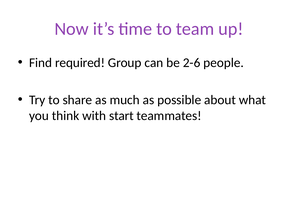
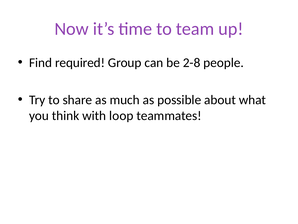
2-6: 2-6 -> 2-8 (192, 63)
start: start -> loop (121, 116)
